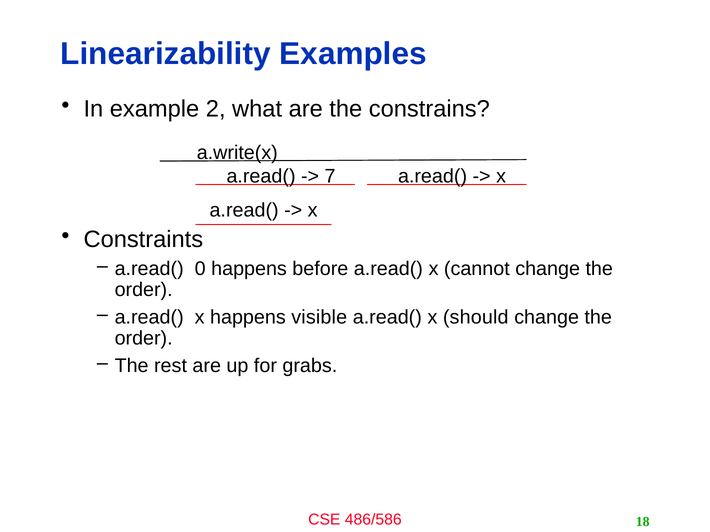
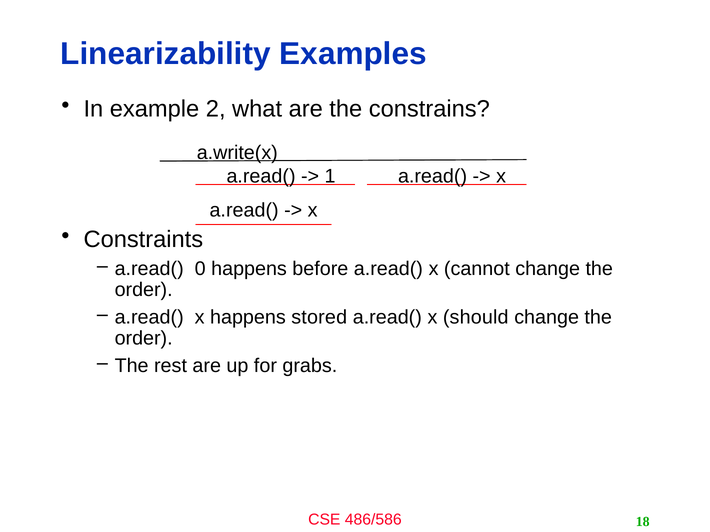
7: 7 -> 1 (330, 176)
visible: visible -> stored (319, 317)
